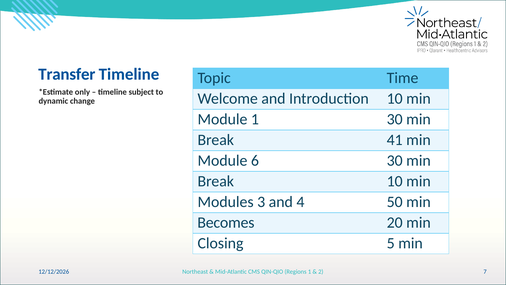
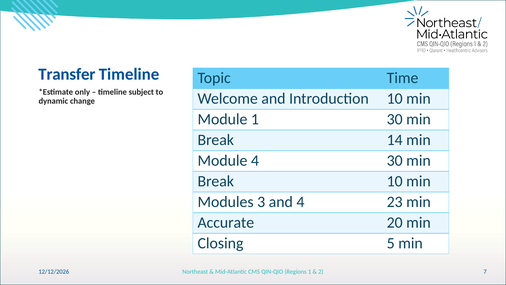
41: 41 -> 14 (395, 140)
Module 6: 6 -> 4 (255, 160)
50: 50 -> 23 (395, 202)
Becomes: Becomes -> Accurate (226, 222)
